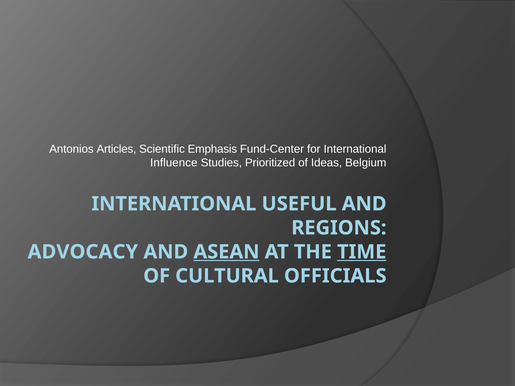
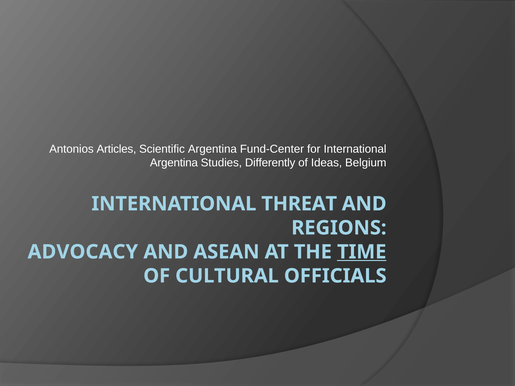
Scientific Emphasis: Emphasis -> Argentina (212, 149)
Influence: Influence -> Argentina (174, 163)
Prioritized: Prioritized -> Differently (270, 163)
USEFUL: USEFUL -> THREAT (299, 204)
ASEAN underline: present -> none (226, 252)
